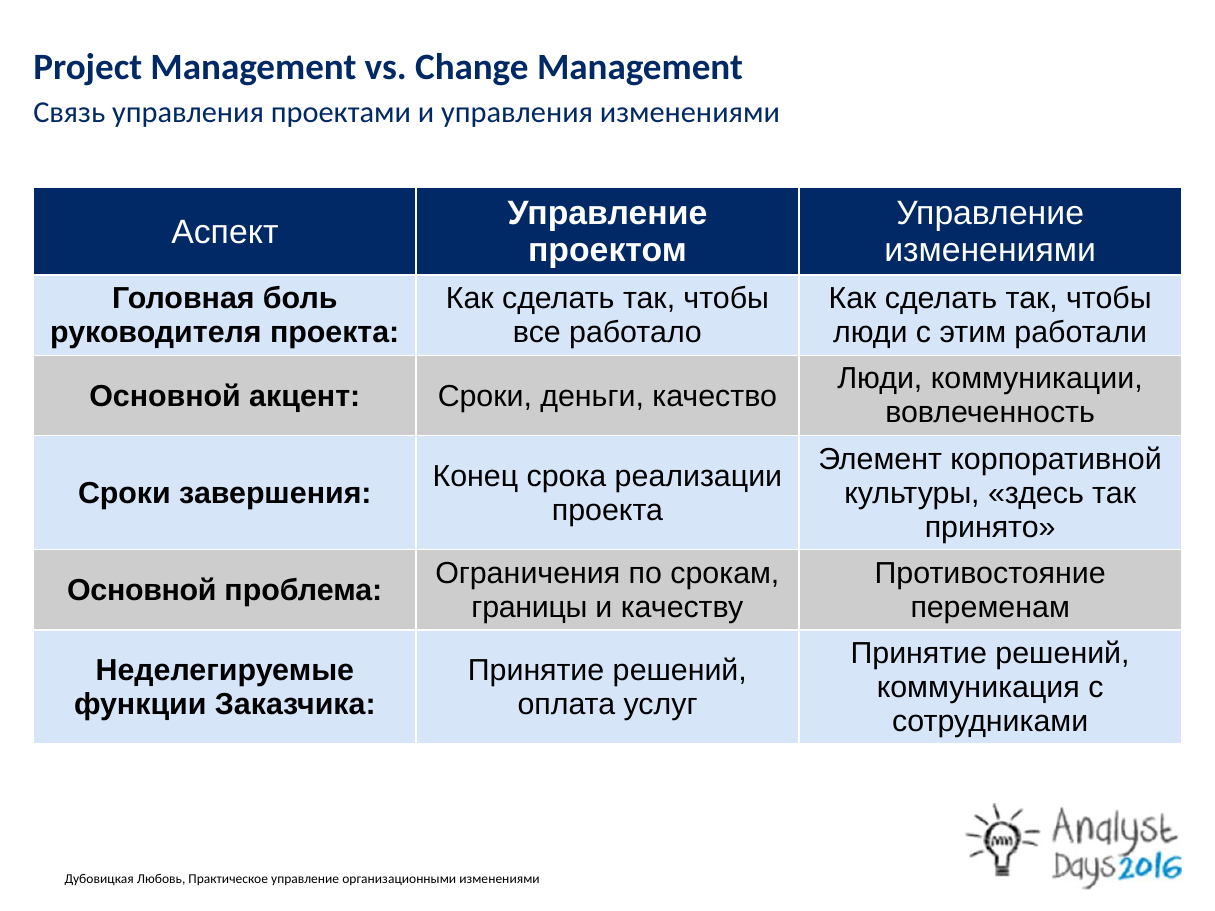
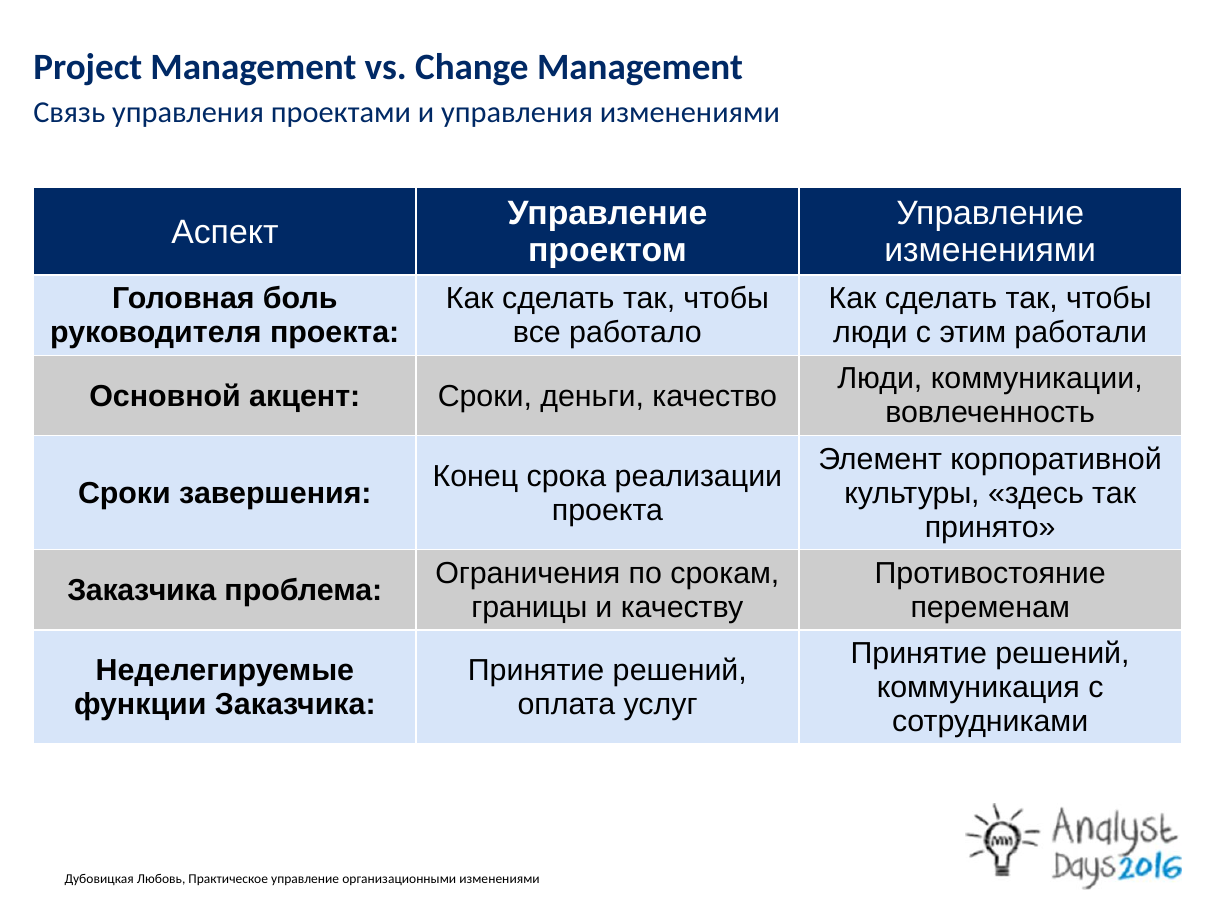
Основной: Основной -> Заказчика (142, 591)
